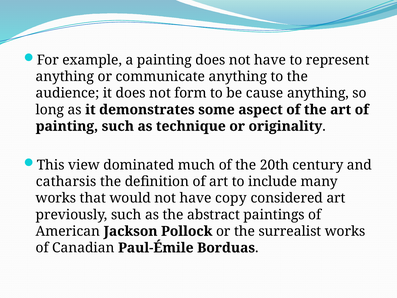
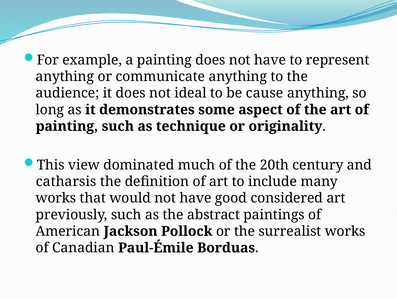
form: form -> ideal (191, 93)
copy: copy -> good (231, 198)
